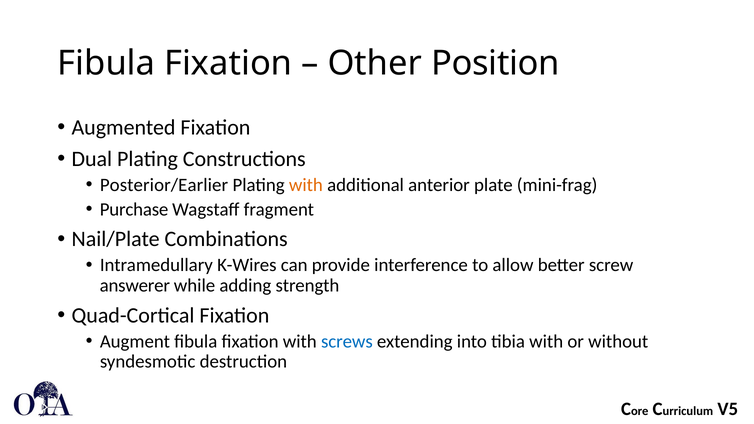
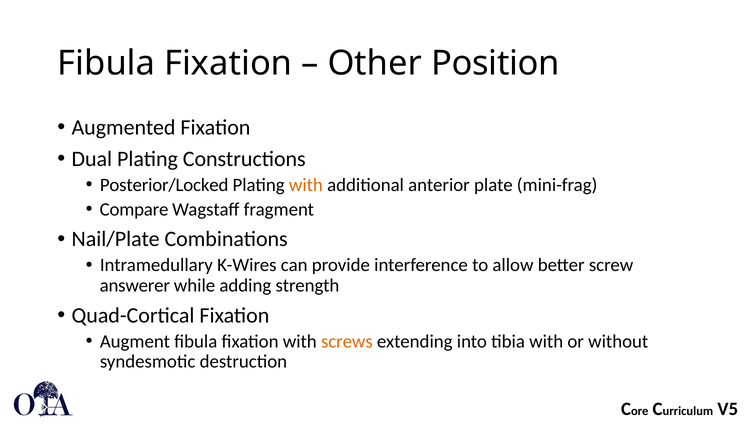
Posterior/Earlier: Posterior/Earlier -> Posterior/Locked (164, 185)
Purchase: Purchase -> Compare (134, 209)
screws colour: blue -> orange (347, 341)
